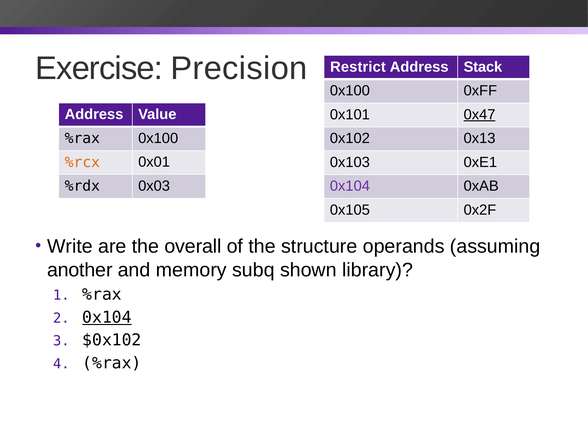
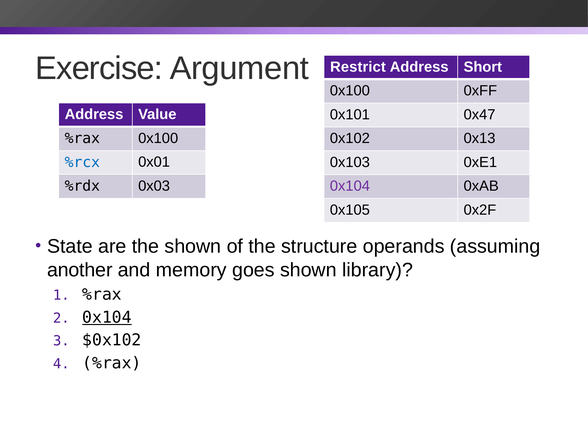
Precision: Precision -> Argument (239, 68)
Stack: Stack -> Short (483, 67)
0x47 underline: present -> none (480, 115)
%rcx colour: orange -> blue (82, 162)
Write: Write -> State (70, 246)
the overall: overall -> shown (193, 246)
subq: subq -> goes (253, 270)
